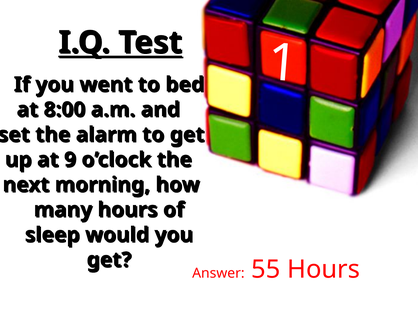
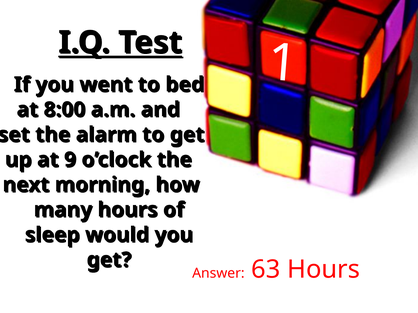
55: 55 -> 63 (266, 270)
